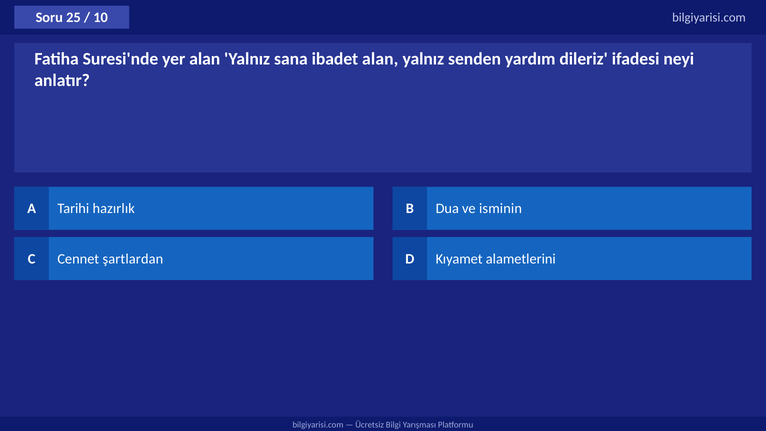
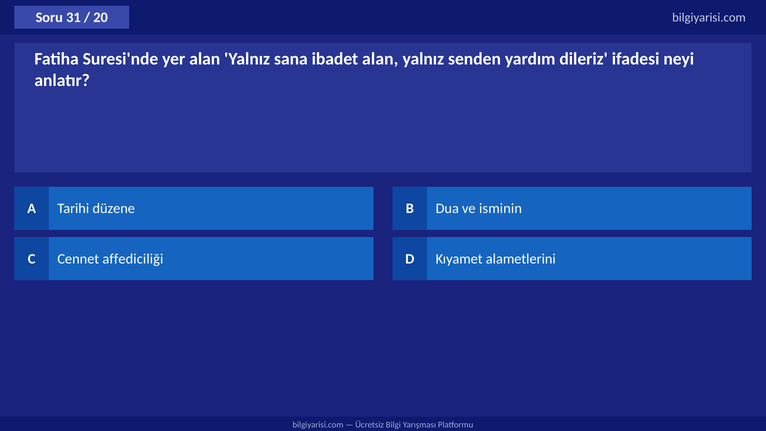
25: 25 -> 31 (73, 18)
10: 10 -> 20 (101, 18)
hazırlık: hazırlık -> düzene (114, 208)
şartlardan: şartlardan -> affediciliği (133, 259)
